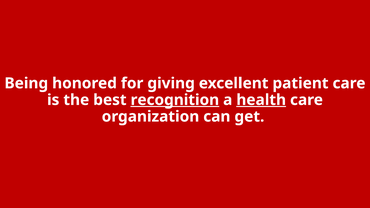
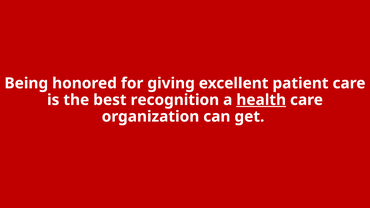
recognition underline: present -> none (175, 100)
